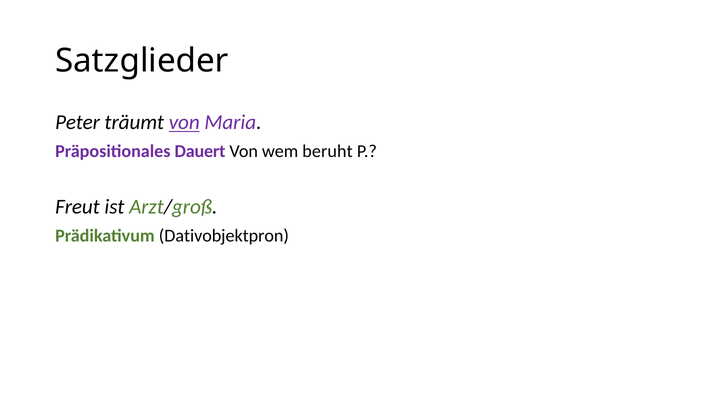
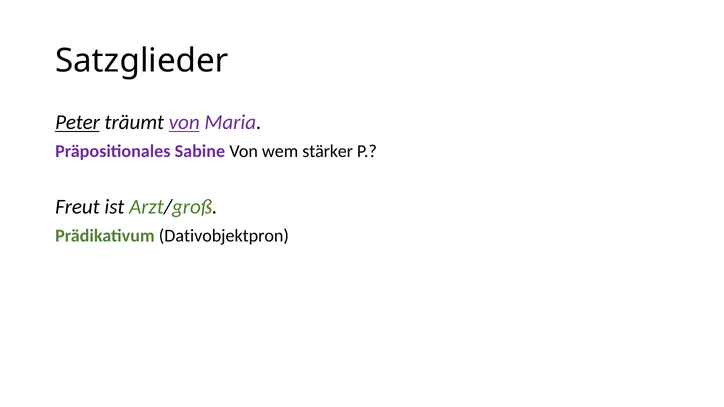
Peter underline: none -> present (78, 122)
Dauert: Dauert -> Sabine (200, 151)
beruht: beruht -> stärker (328, 151)
